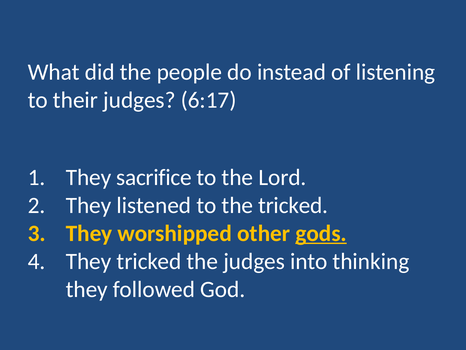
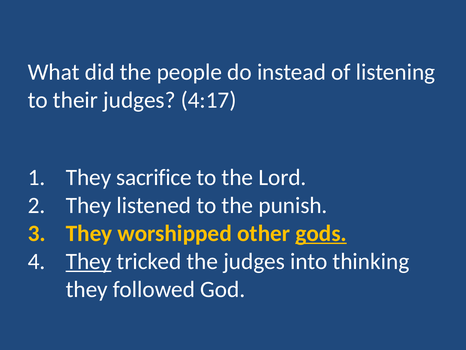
6:17: 6:17 -> 4:17 (209, 100)
the tricked: tricked -> punish (293, 205)
They underline: none -> present (89, 261)
